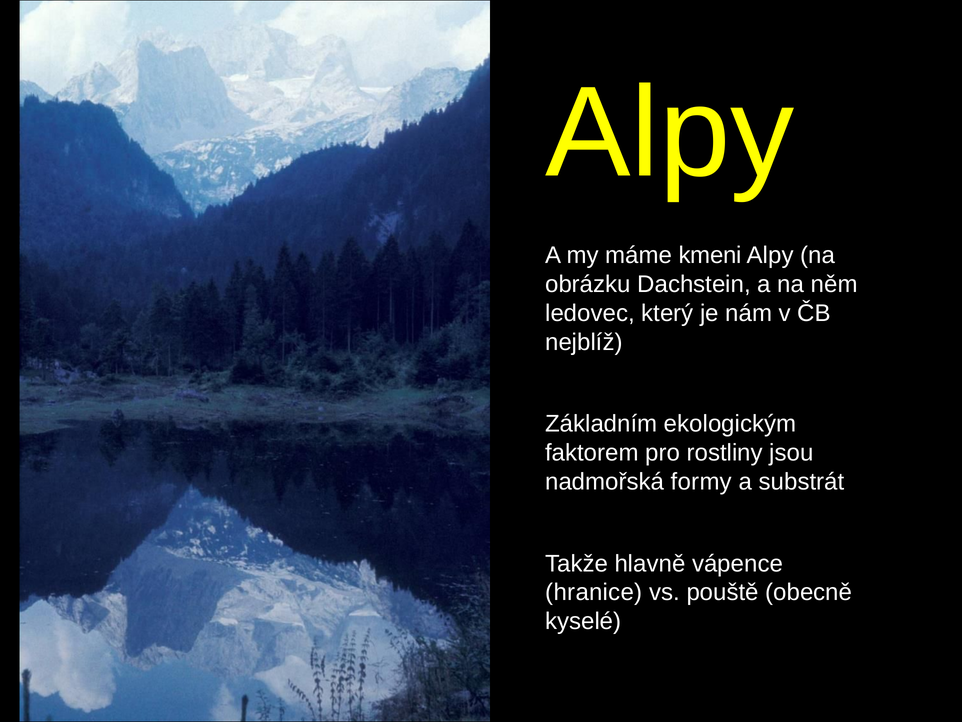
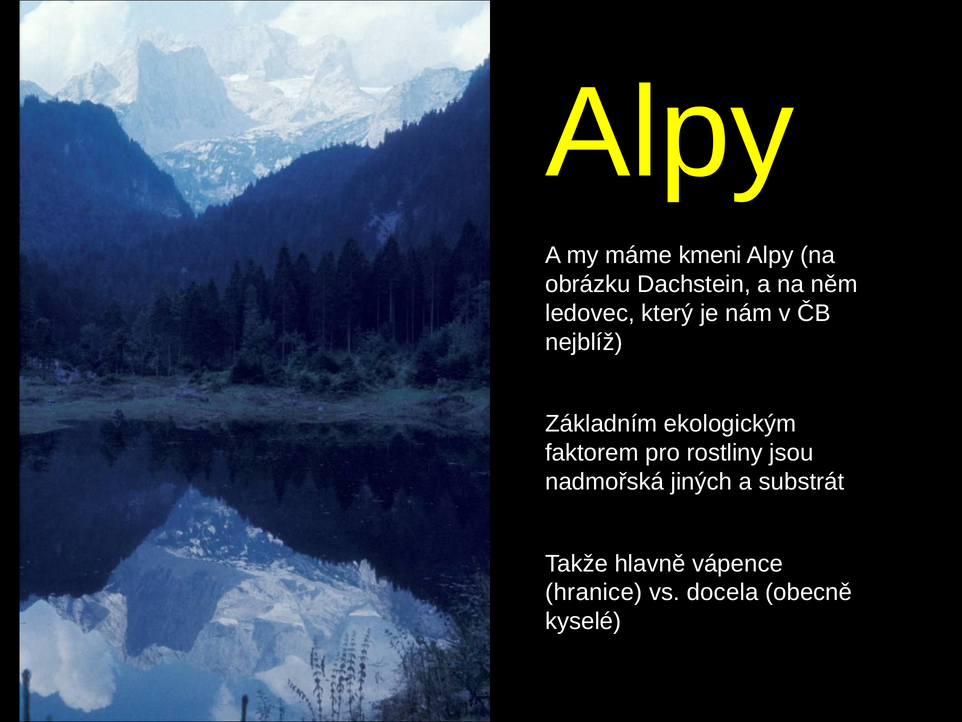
formy: formy -> jiných (701, 481)
pouště: pouště -> docela (723, 592)
